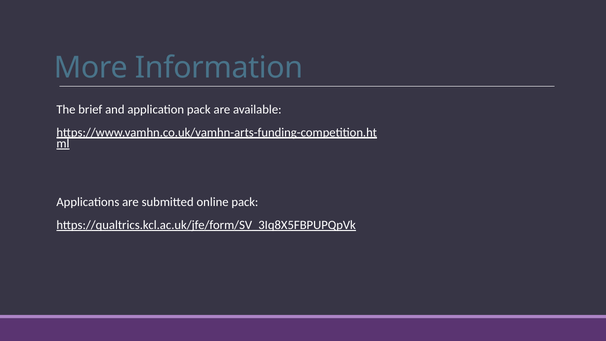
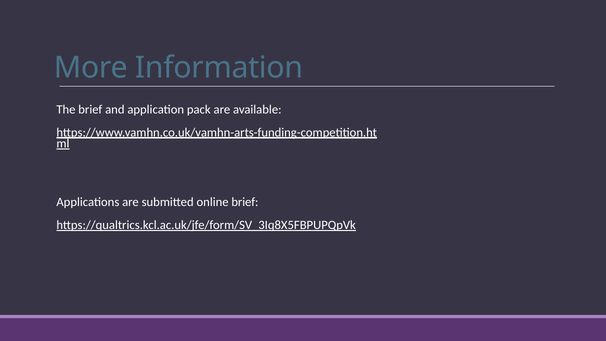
online pack: pack -> brief (245, 202)
